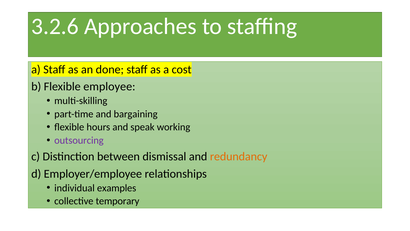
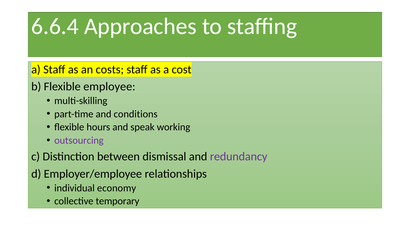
3.2.6: 3.2.6 -> 6.6.4 (55, 27)
done: done -> costs (110, 69)
bargaining: bargaining -> conditions (136, 114)
redundancy colour: orange -> purple (239, 156)
examples: examples -> economy (117, 188)
